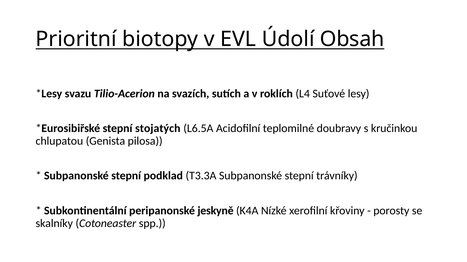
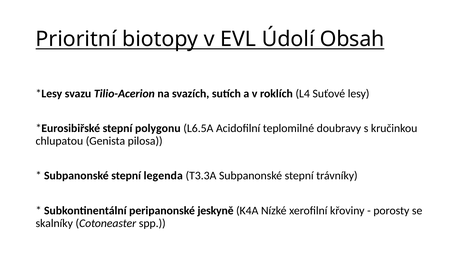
stojatých: stojatých -> polygonu (158, 129)
podklad: podklad -> legenda (163, 176)
